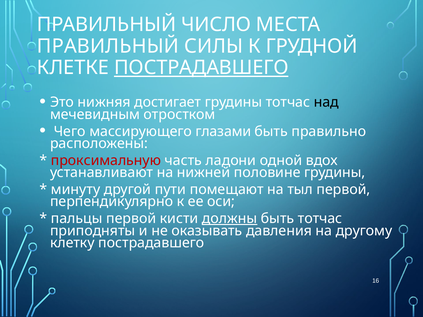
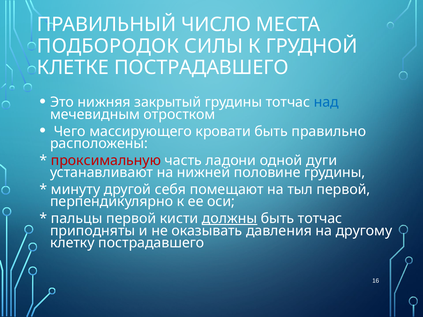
ПРАВИЛЬНЫЙ: ПРАВИЛЬНЫЙ -> ПОДБОРОДОК (108, 46)
ПОСТРАДАВШЕГО underline: present -> none (201, 68)
достигает: достигает -> закрытый (168, 102)
над colour: black -> blue (326, 102)
глазами: глазами -> кровати (223, 131)
вдох: вдох -> дуги (322, 161)
пути: пути -> себя (170, 190)
